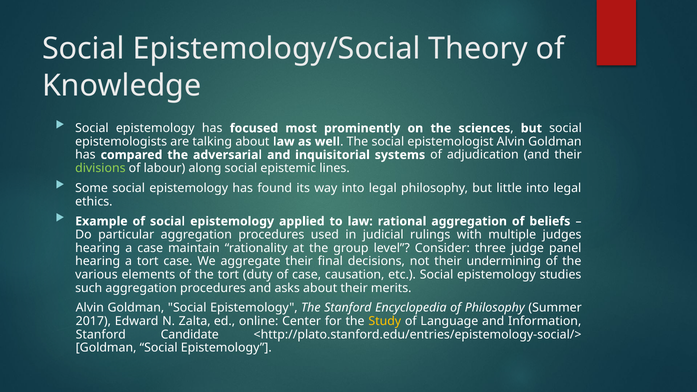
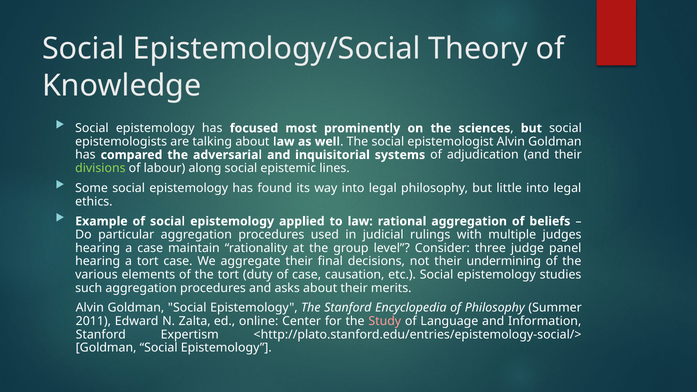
2017: 2017 -> 2011 (93, 321)
Study colour: yellow -> pink (385, 321)
Candidate: Candidate -> Expertism (190, 335)
